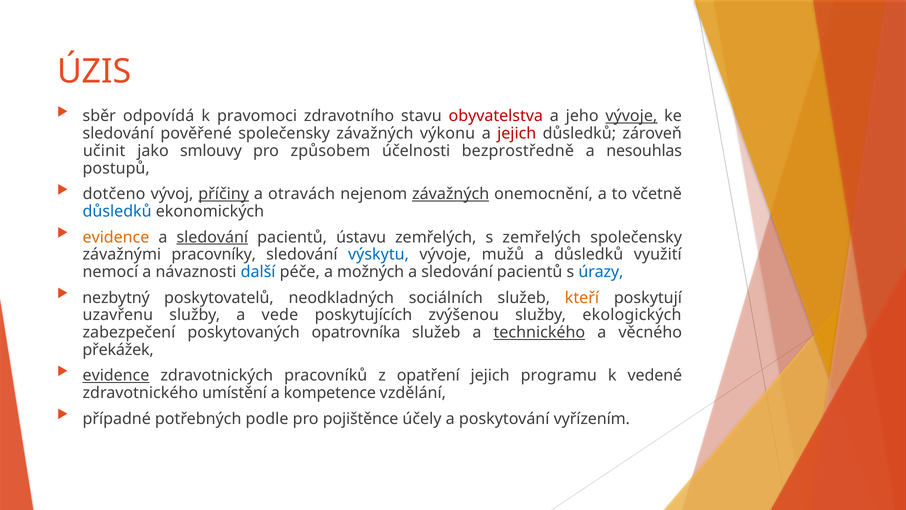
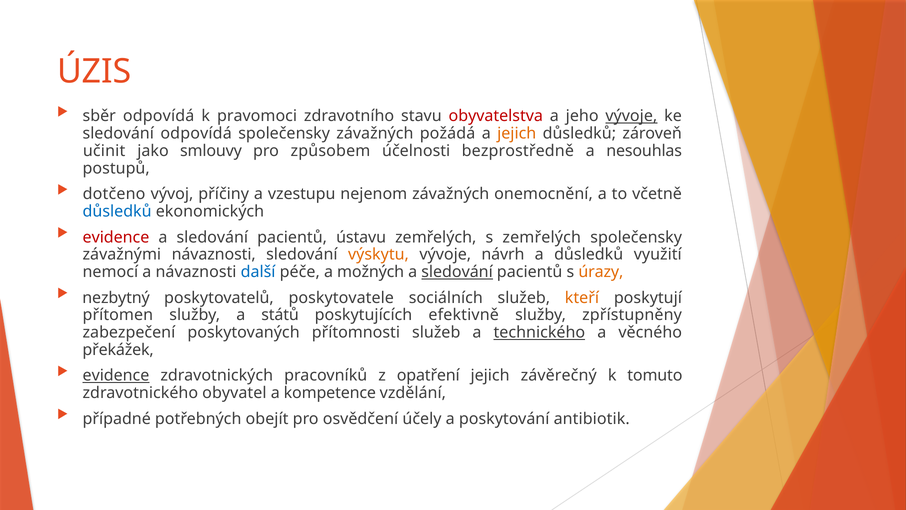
sledování pověřené: pověřené -> odpovídá (196, 133)
výkonu: výkonu -> požádá (448, 133)
jejich colour: red -> orange (517, 133)
příčiny underline: present -> none (224, 194)
otravách: otravách -> vzestupu (302, 194)
závažných underline: present -> none (451, 194)
evidence colour: orange -> red (116, 237)
sledování underline: present -> none (212, 237)
závažnými pracovníky: pracovníky -> návaznosti (214, 254)
výskytu colour: blue -> orange (378, 254)
mužů: mužů -> návrh (503, 254)
sledování underline: none -> present (457, 272)
úrazy colour: blue -> orange (601, 272)
neodkladných: neodkladných -> poskytovatele (341, 298)
uzavřenu: uzavřenu -> přítomen (118, 315)
vede: vede -> států (280, 315)
zvýšenou: zvýšenou -> efektivně (464, 315)
ekologických: ekologických -> zpřístupněny (632, 315)
opatrovníka: opatrovníka -> přítomnosti (356, 332)
programu: programu -> závěrečný (559, 375)
vedené: vedené -> tomuto (655, 375)
umístění: umístění -> obyvatel (234, 393)
podle: podle -> obejít (267, 419)
pojištěnce: pojištěnce -> osvědčení (361, 419)
vyřízením: vyřízením -> antibiotik (592, 419)
